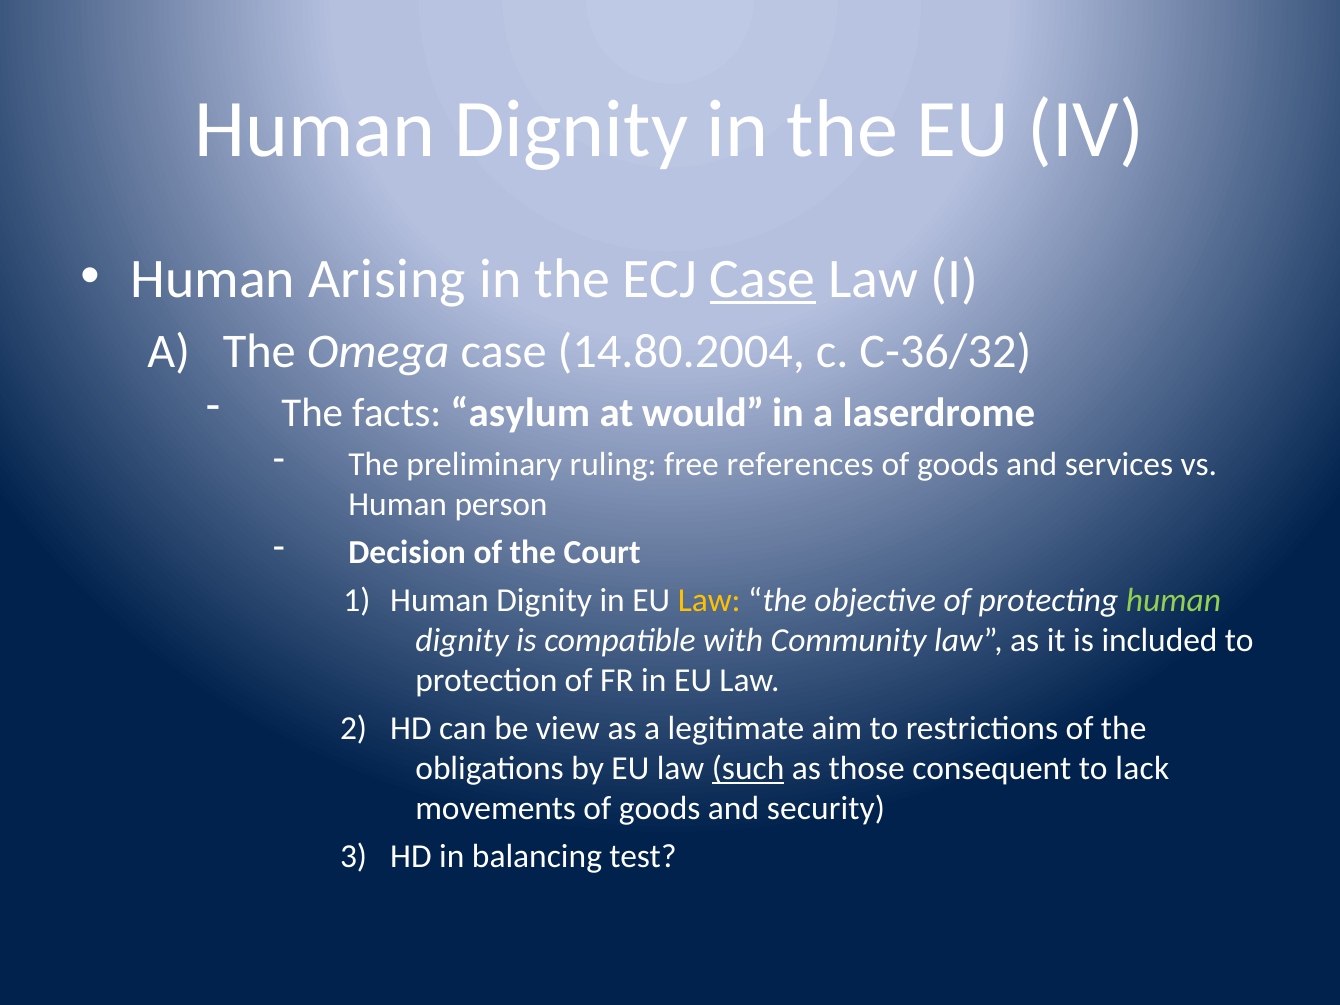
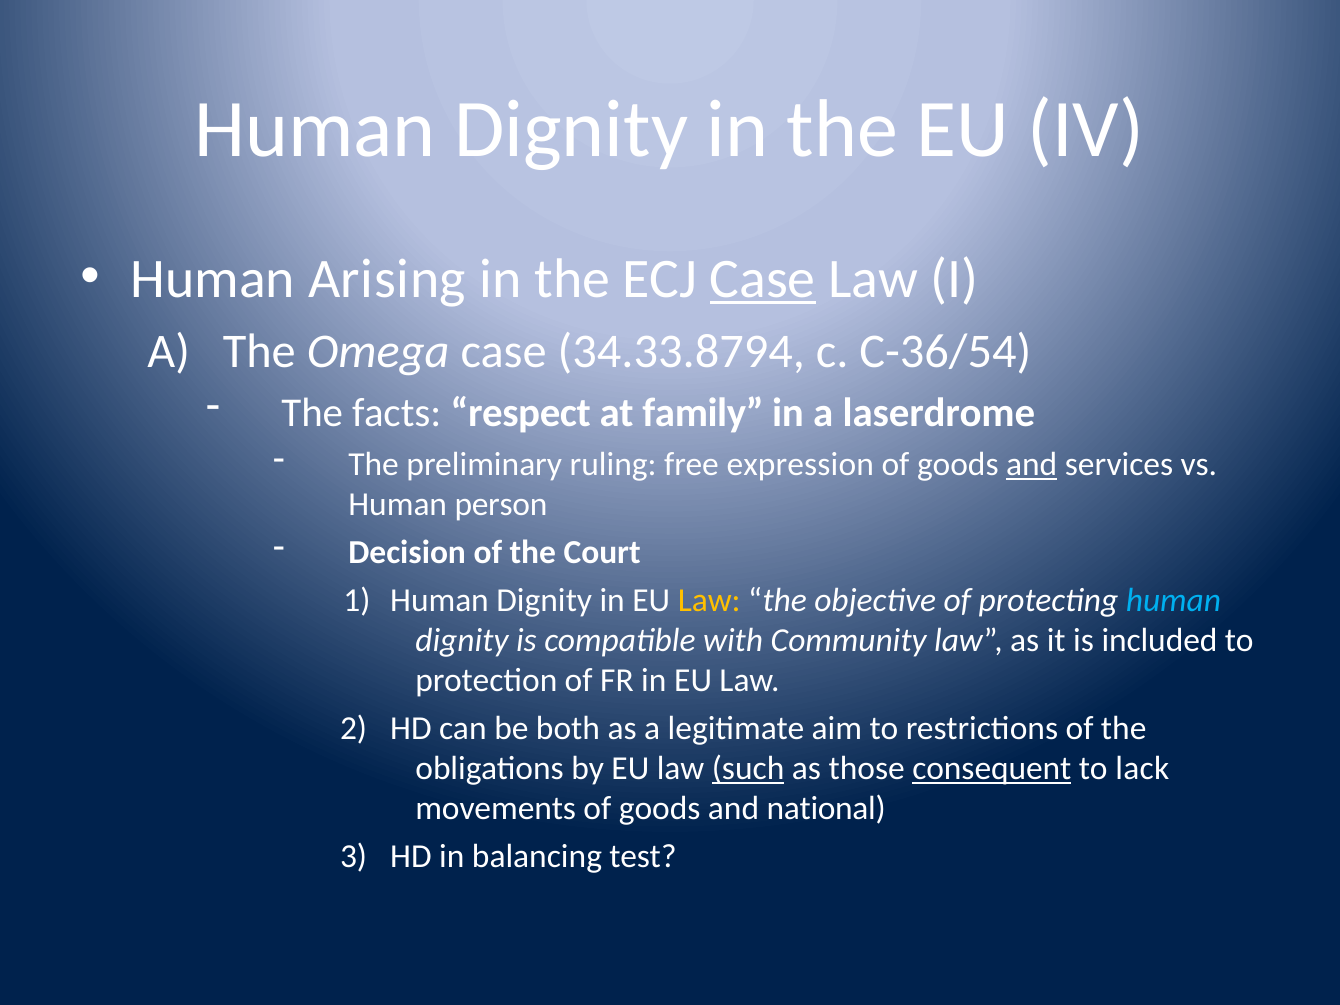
14.80.2004: 14.80.2004 -> 34.33.8794 (681, 351)
C-36/32: C-36/32 -> C-36/54 (945, 351)
asylum: asylum -> respect (521, 413)
would: would -> family (703, 413)
references: references -> expression (800, 465)
and underline: none -> present (1032, 465)
human colour: light green -> light blue (1173, 600)
view: view -> both (568, 728)
consequent underline: none -> present (992, 768)
security: security -> national (826, 809)
